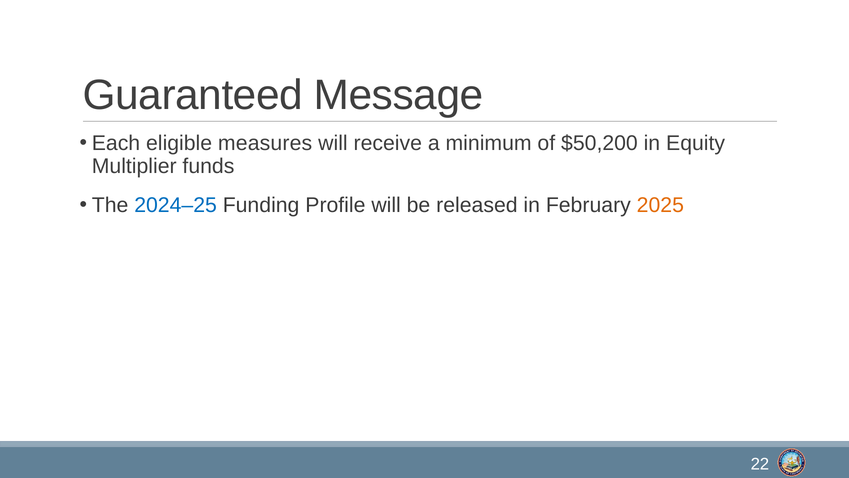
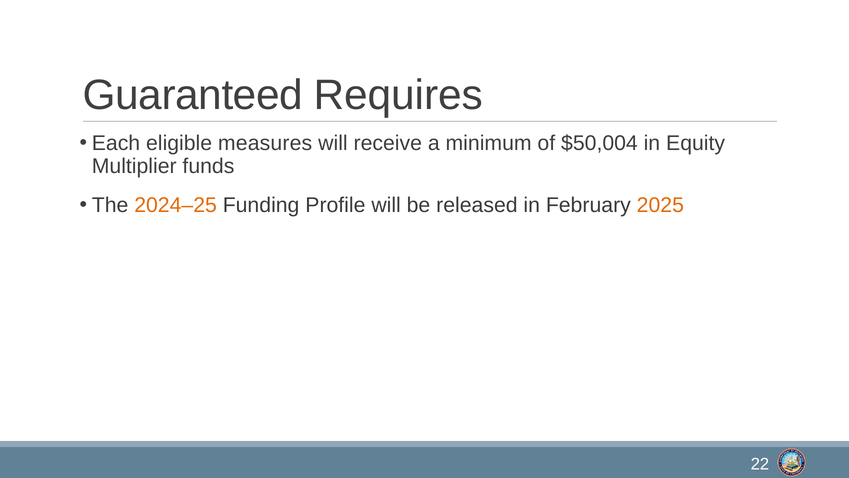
Message: Message -> Requires (398, 95)
$50,200: $50,200 -> $50,004 (599, 143)
2024–25 colour: blue -> orange (176, 205)
